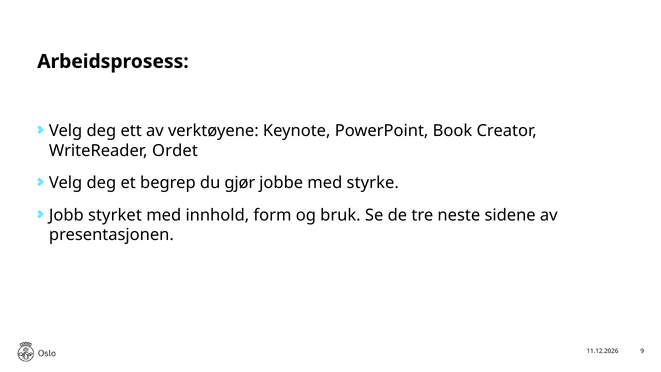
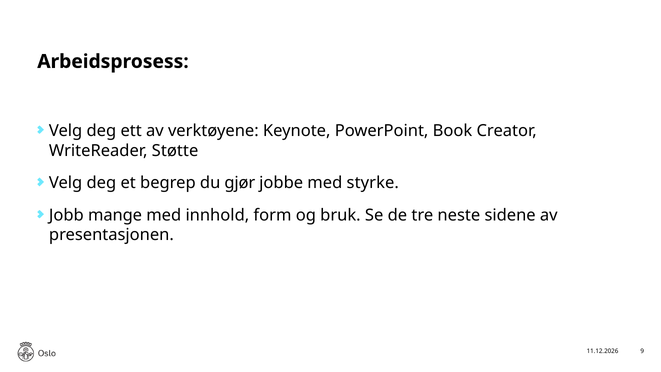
Ordet: Ordet -> Støtte (175, 151)
styrket: styrket -> mange (115, 215)
